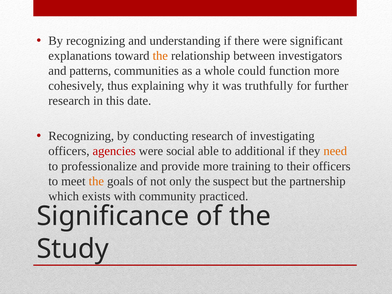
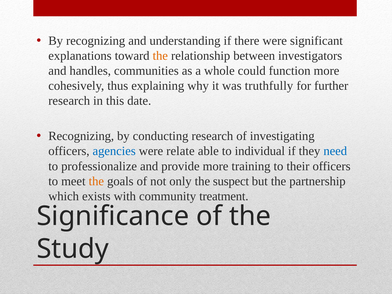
patterns: patterns -> handles (90, 71)
agencies colour: red -> blue (114, 151)
social: social -> relate (180, 151)
additional: additional -> individual (260, 151)
need colour: orange -> blue (335, 151)
practiced: practiced -> treatment (224, 196)
